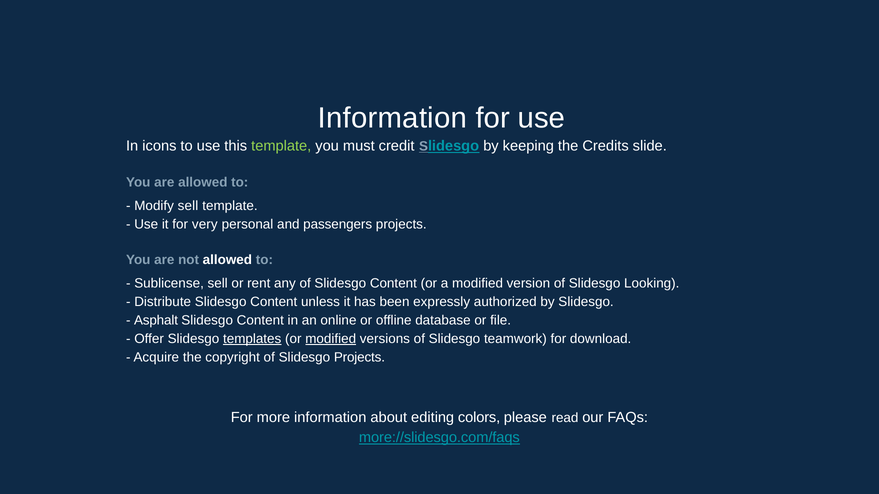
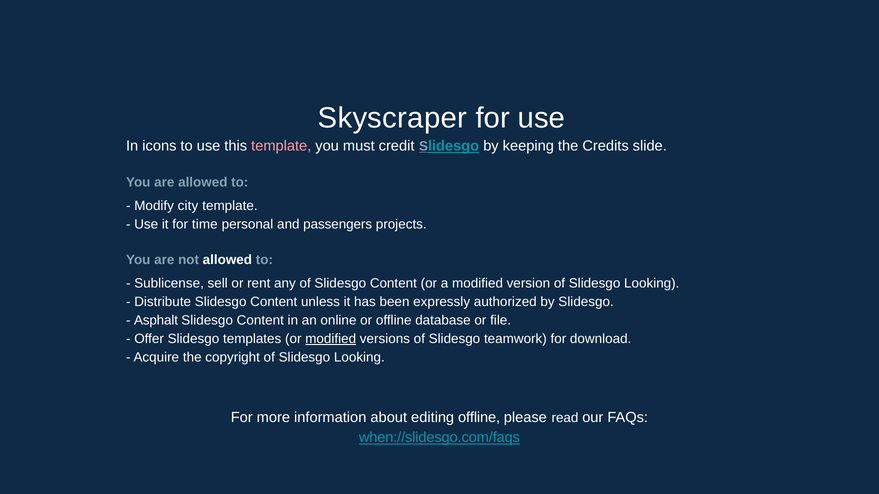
Information: Information -> Skyscraper (392, 118)
template colour: light green -> pink (281, 146)
Modify sell: sell -> city (188, 206)
very: very -> time (205, 224)
templates underline: present -> none (252, 339)
copyright of Slidesgo Projects: Projects -> Looking (359, 357)
editing colors: colors -> offline (479, 418)
more://slidesgo.com/faqs: more://slidesgo.com/faqs -> when://slidesgo.com/faqs (439, 438)
